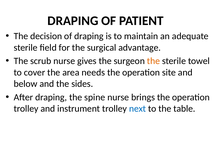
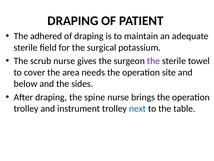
decision: decision -> adhered (46, 36)
advantage: advantage -> potassium (140, 47)
the colour: orange -> purple (153, 61)
